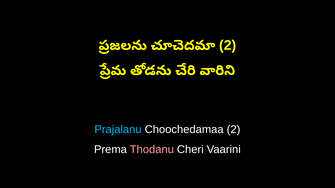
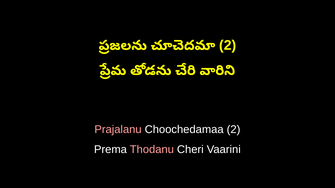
Prajalanu colour: light blue -> pink (118, 130)
